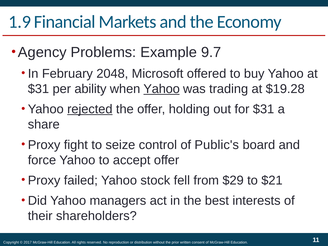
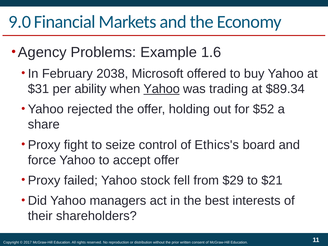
1.9: 1.9 -> 9.0 (20, 22)
9.7: 9.7 -> 1.6 (211, 52)
2048: 2048 -> 2038 (112, 74)
$19.28: $19.28 -> $89.34 (285, 89)
rejected underline: present -> none (90, 109)
for $31: $31 -> $52 (264, 109)
Public's: Public's -> Ethics's (217, 145)
